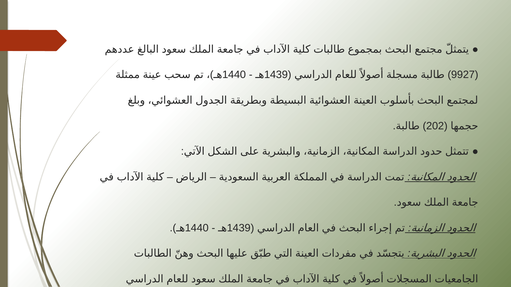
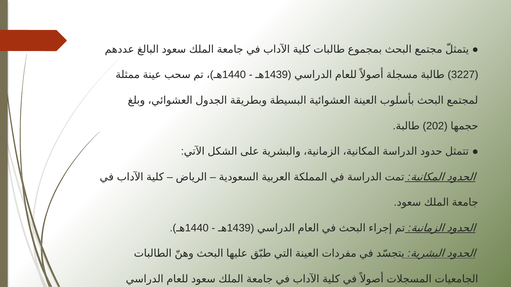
9927: 9927 -> 3227 (463, 75)
